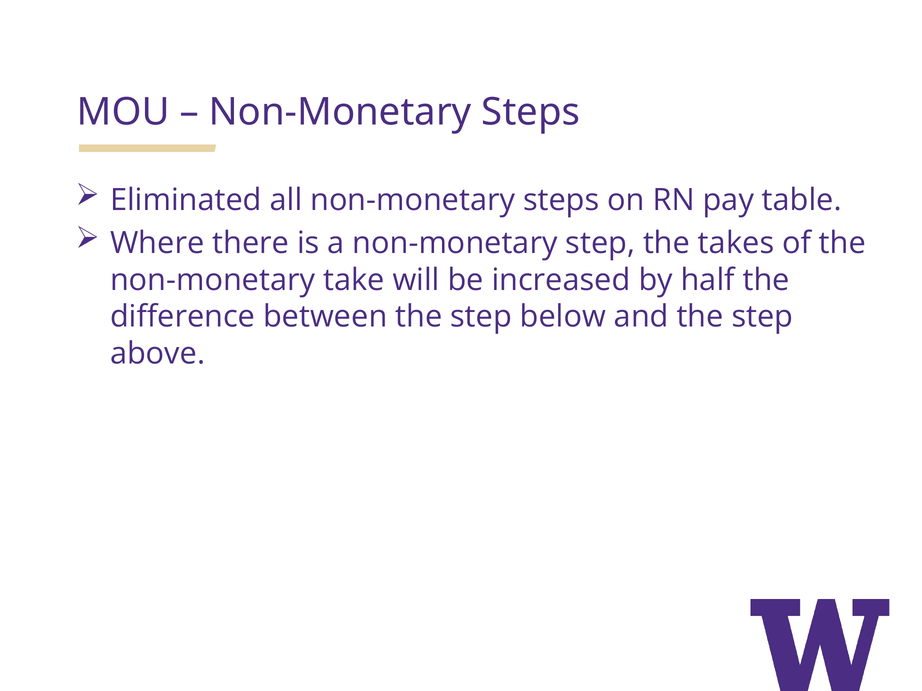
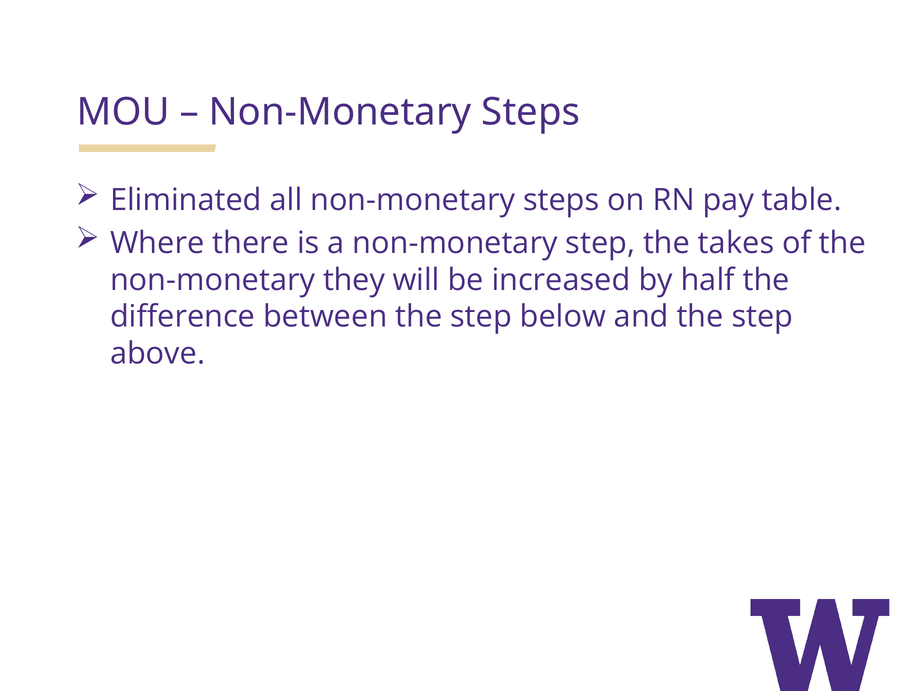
take: take -> they (354, 280)
